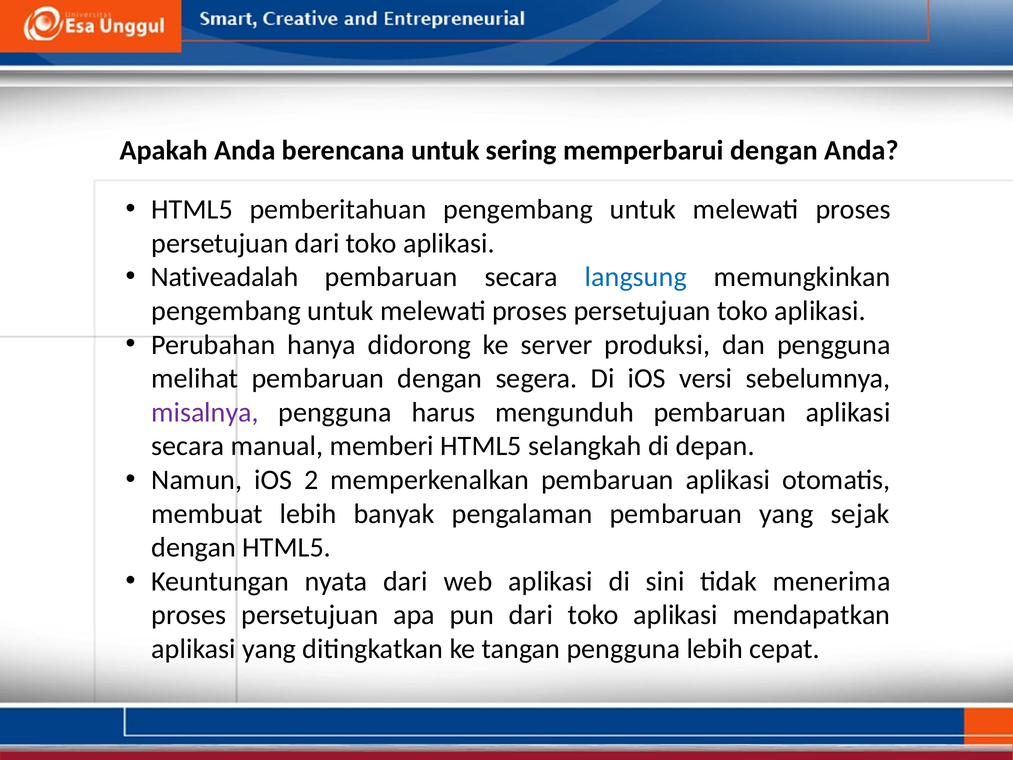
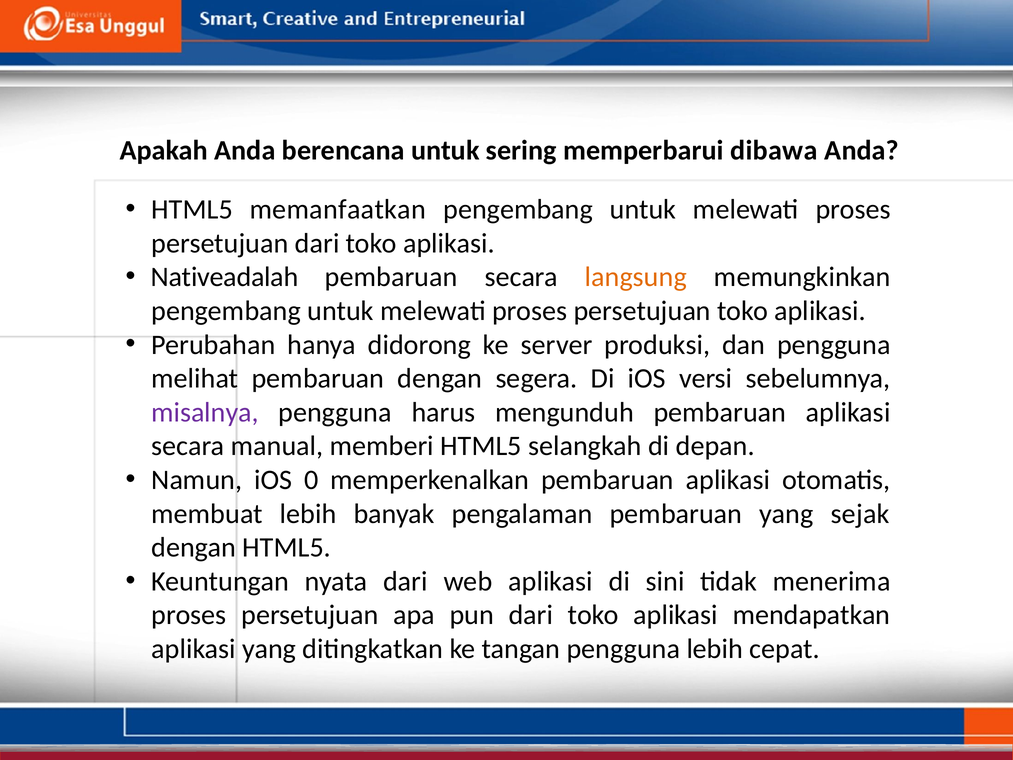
memperbarui dengan: dengan -> dibawa (774, 150)
pemberitahuan: pemberitahuan -> memanfaatkan (338, 210)
langsung colour: blue -> orange (636, 277)
2: 2 -> 0 (311, 480)
